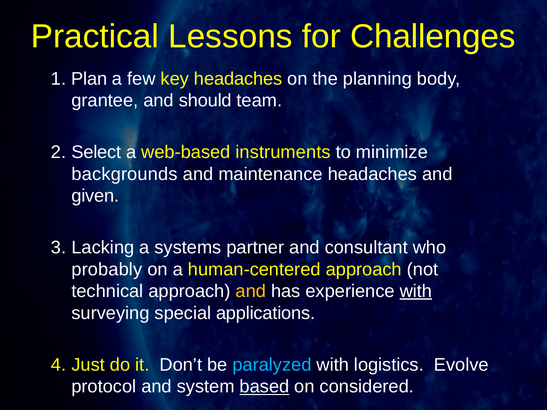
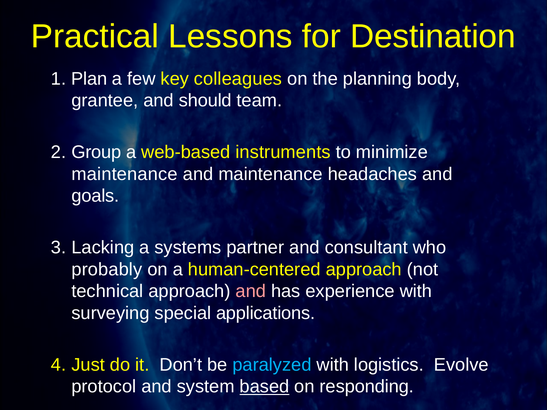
Challenges: Challenges -> Destination (433, 37)
key headaches: headaches -> colleagues (238, 79)
Select: Select -> Group (96, 152)
backgrounds: backgrounds -> maintenance (125, 174)
given: given -> goals (95, 196)
and colour: yellow -> pink (251, 291)
with underline: present -> none (416, 291)
considered: considered -> responding (367, 387)
